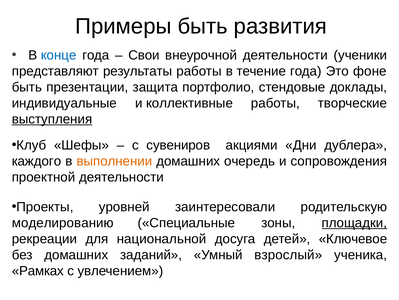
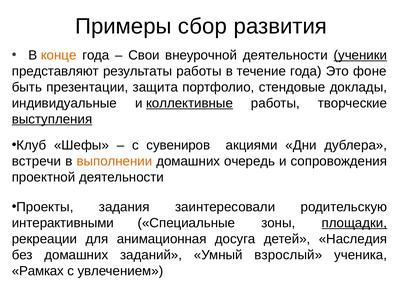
Примеры быть: быть -> сбор (203, 26)
конце colour: blue -> orange (59, 55)
ученики underline: none -> present (360, 55)
коллективные underline: none -> present (190, 103)
каждого: каждого -> встречи (36, 161)
уровней: уровней -> задания (124, 206)
моделированию: моделированию -> интерактивными (63, 222)
национальной: национальной -> анимационная (162, 238)
Ключевое: Ключевое -> Наследия (353, 238)
